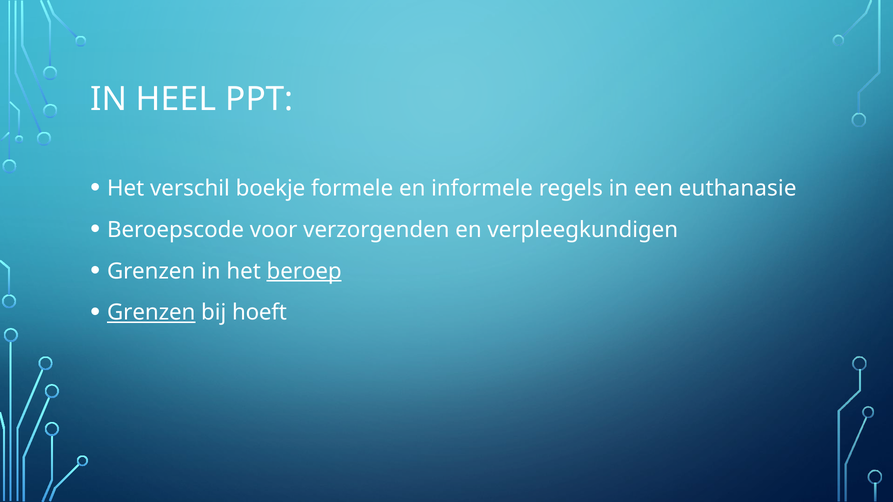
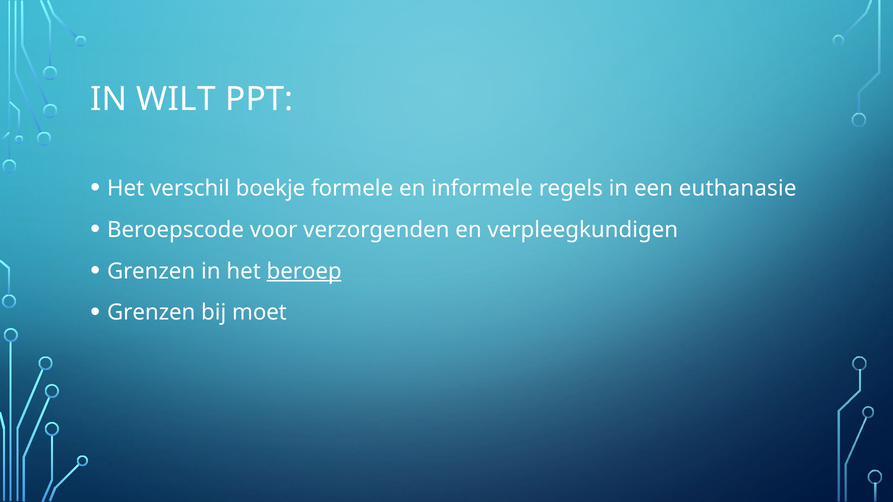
HEEL: HEEL -> WILT (176, 99)
Grenzen underline: present -> none (151, 313)
hoeft: hoeft -> moet (259, 313)
